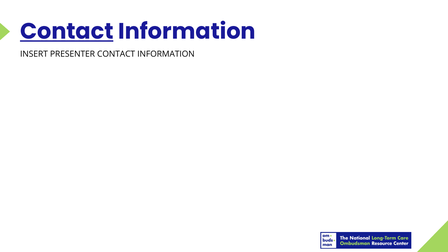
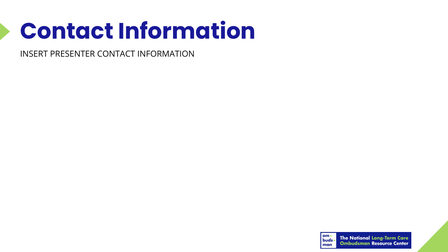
Contact underline: present -> none (67, 31)
